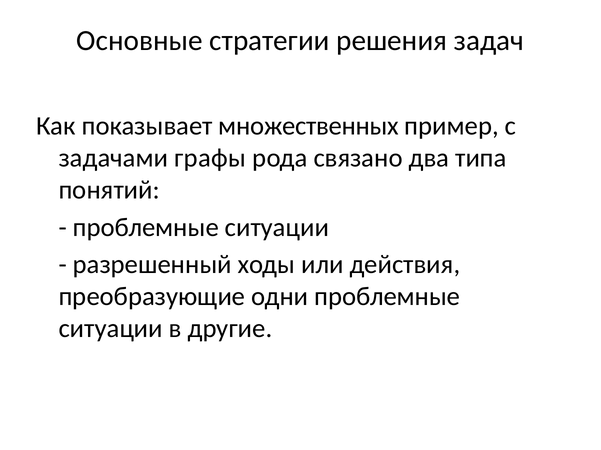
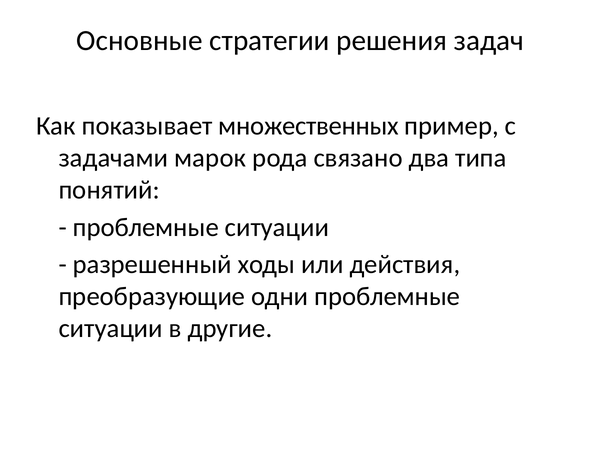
графы: графы -> марок (210, 158)
